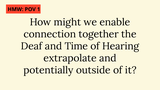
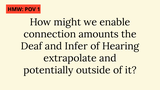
together: together -> amounts (99, 34)
Time: Time -> Infer (76, 46)
